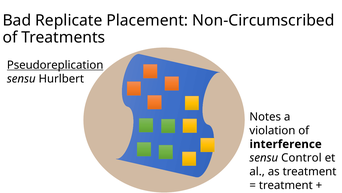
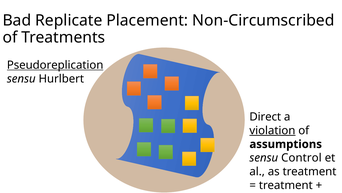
Notes: Notes -> Direct (265, 116)
violation underline: none -> present (272, 130)
interference: interference -> assumptions (286, 144)
